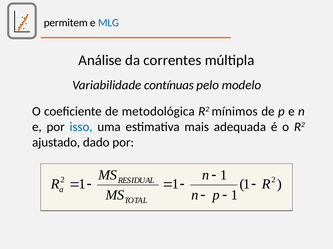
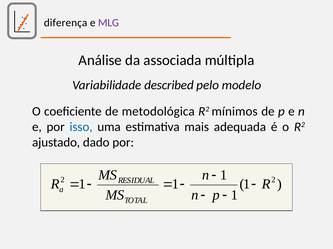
permitem: permitem -> diferença (66, 23)
MLG colour: blue -> purple (108, 23)
correntes: correntes -> associada (172, 60)
contínuas: contínuas -> described (169, 85)
